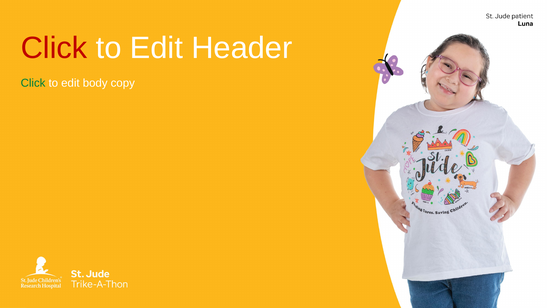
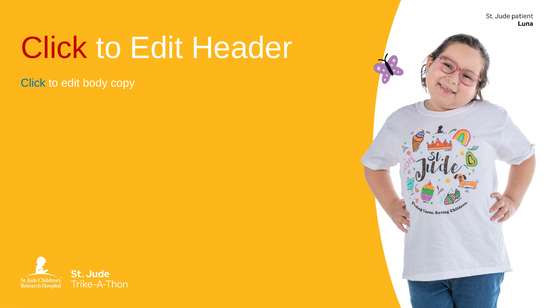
Click colour: green -> blue (33, 83)
